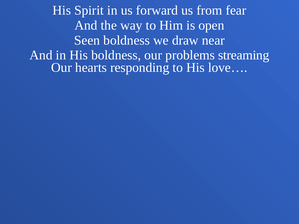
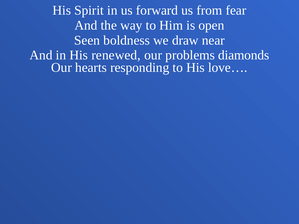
His boldness: boldness -> renewed (116, 55)
streaming: streaming -> diamonds (244, 55)
